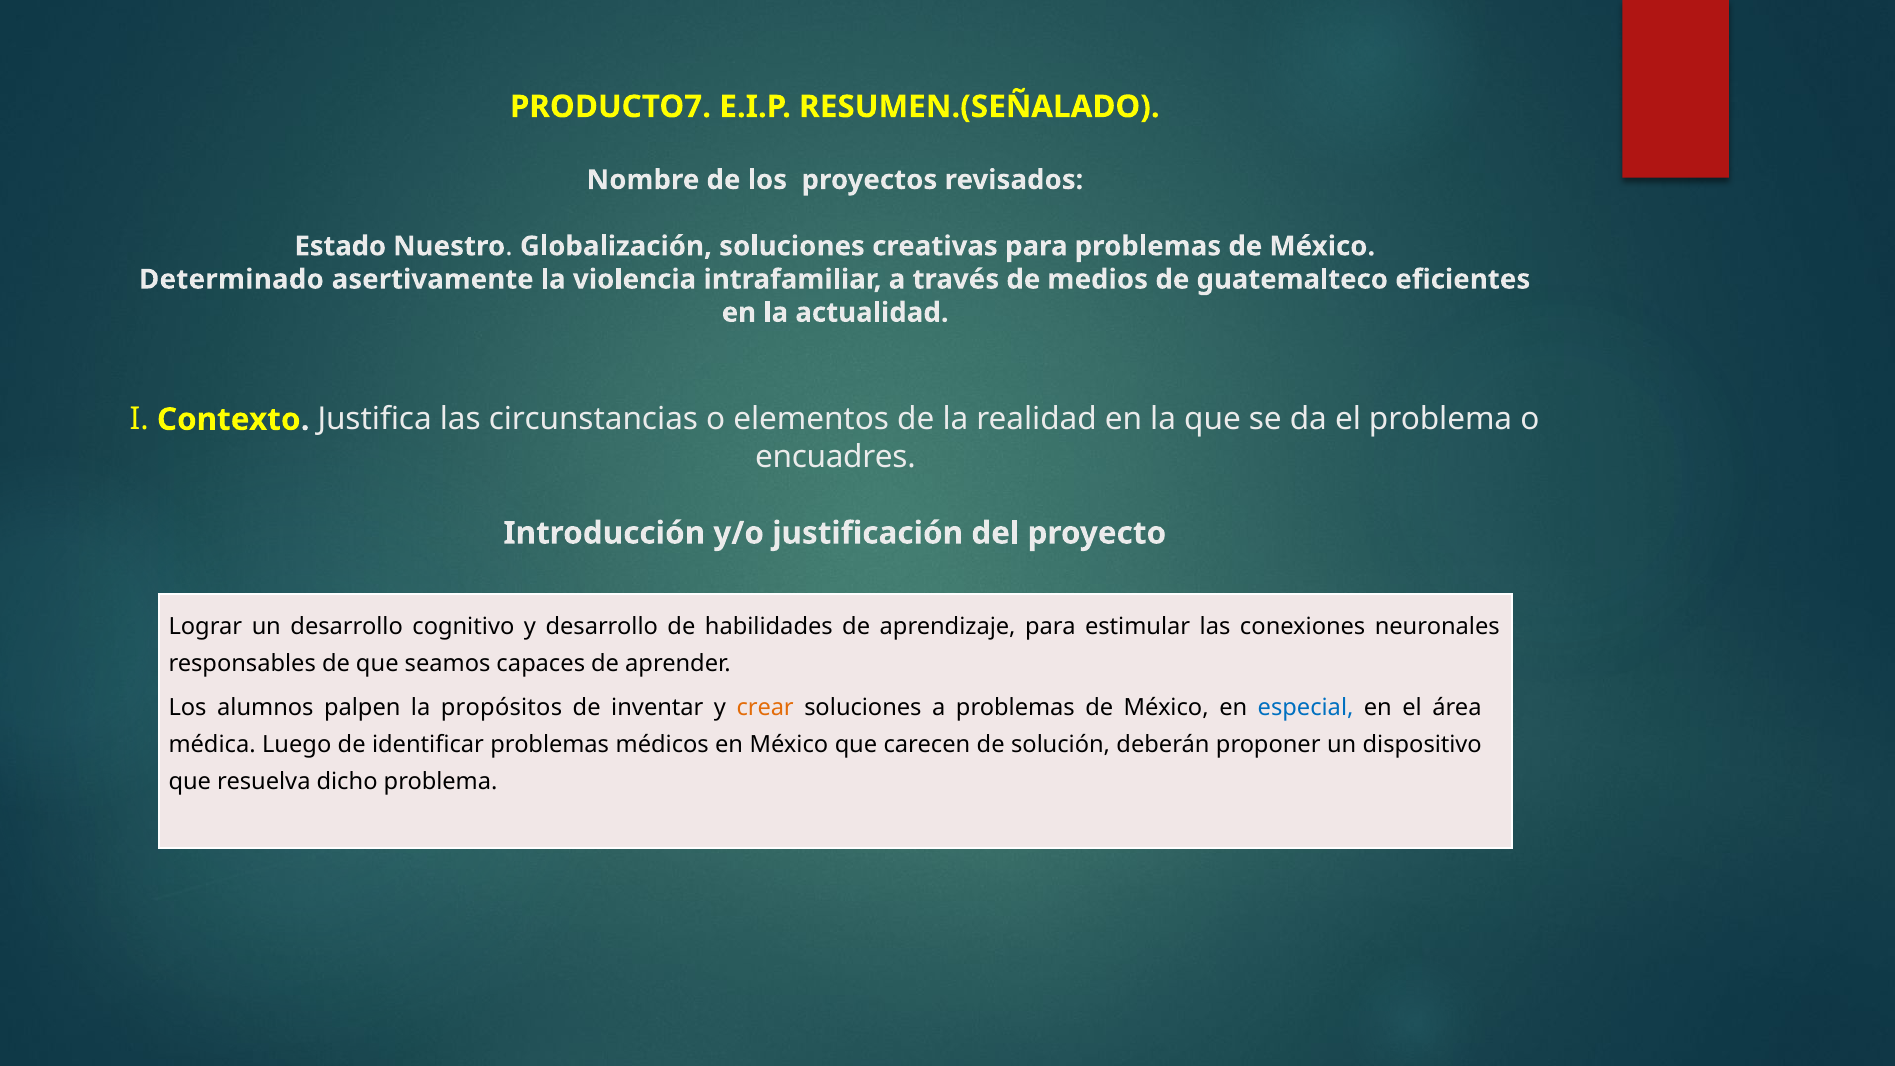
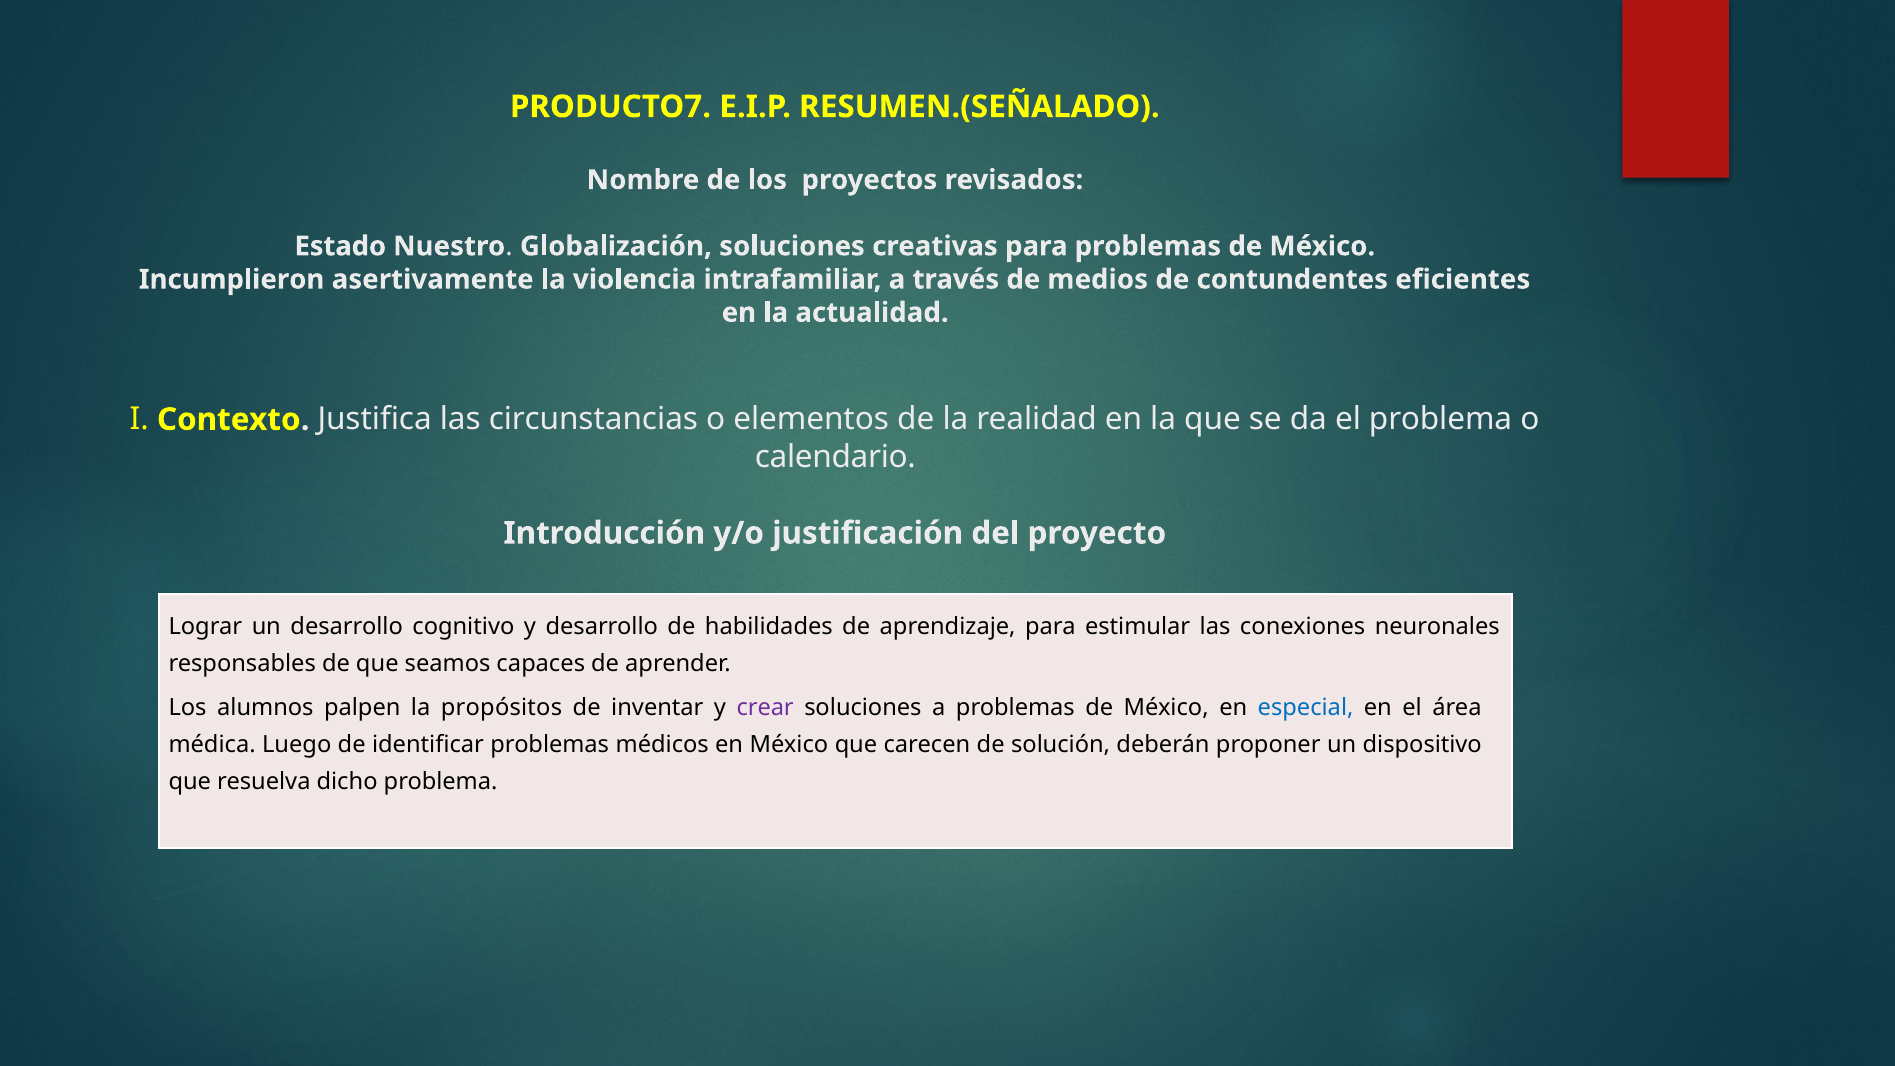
Determinado: Determinado -> Incumplieron (232, 279)
guatemalteco: guatemalteco -> contundentes (1292, 279)
encuadres: encuadres -> calendario (835, 457)
crear colour: orange -> purple (765, 708)
